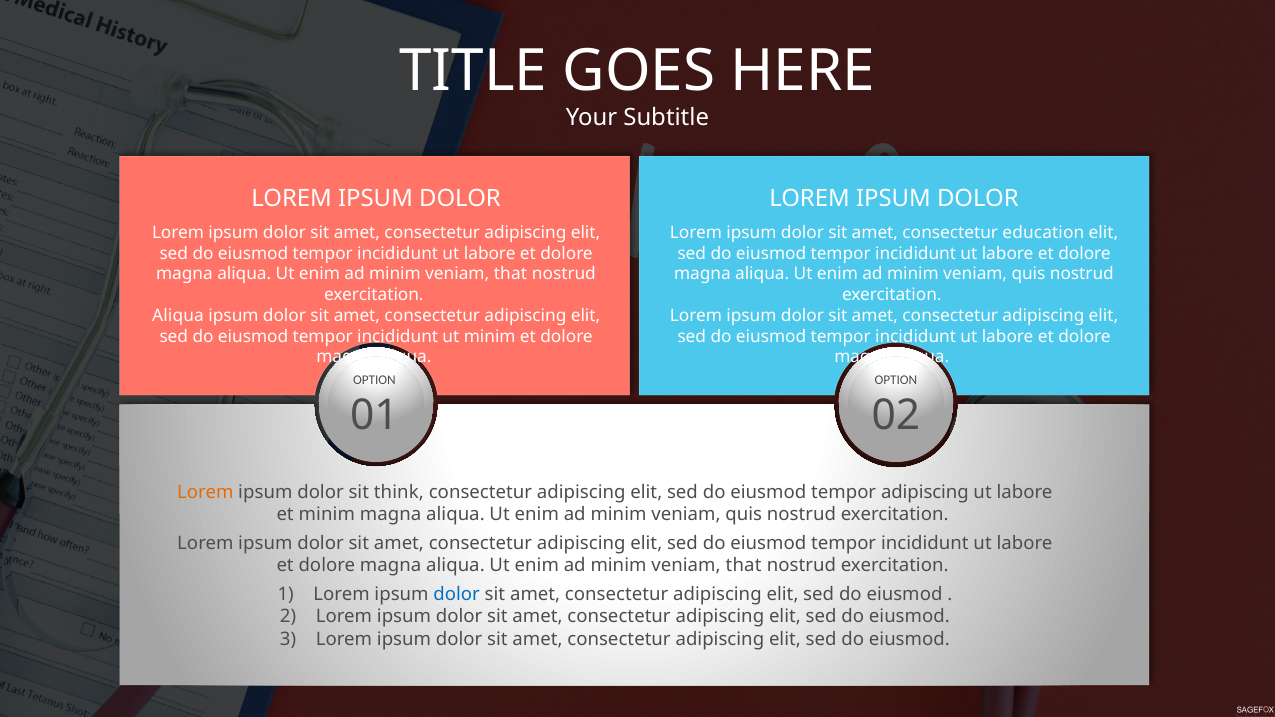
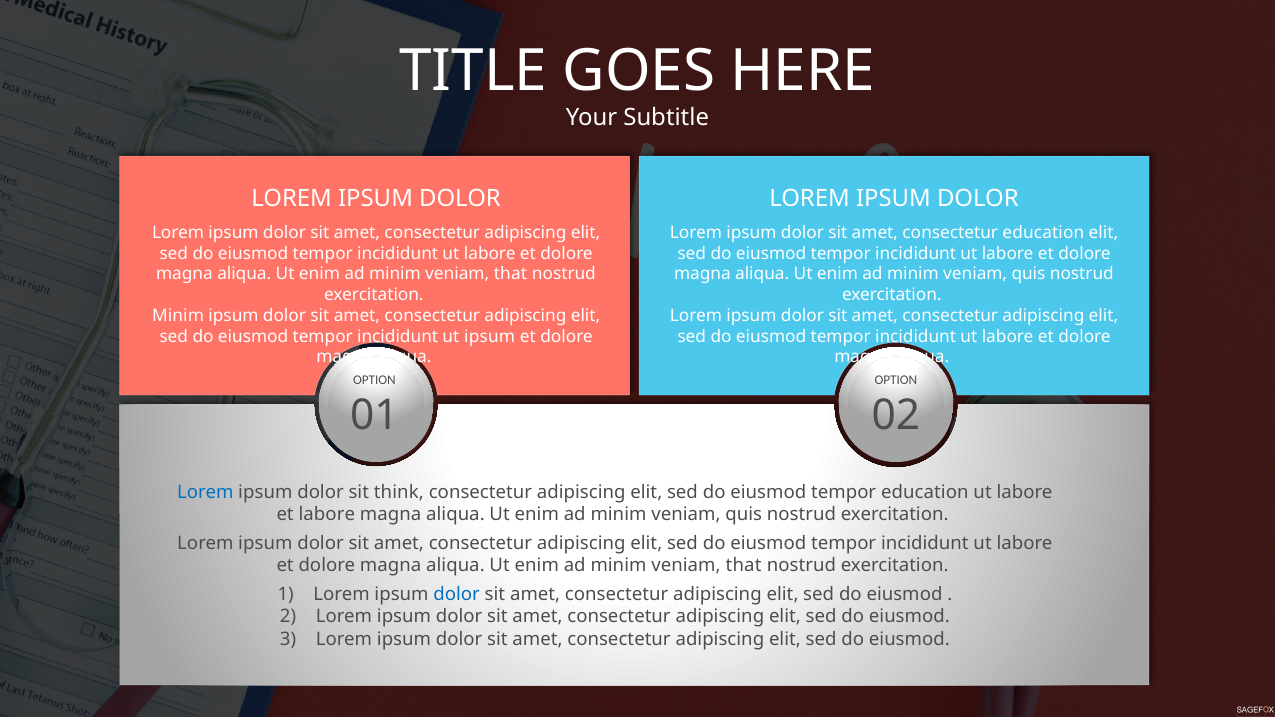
Aliqua: Aliqua -> Minim (178, 316)
minim: minim -> ipsum (490, 336)
Lorem colour: orange -> blue (205, 493)
tempor adipiscing: adipiscing -> education (925, 493)
et minim: minim -> labore (327, 515)
